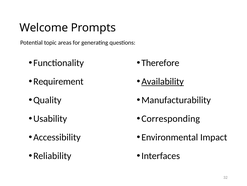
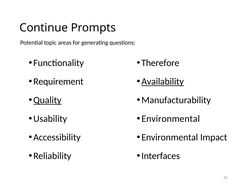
Welcome: Welcome -> Continue (44, 28)
Quality underline: none -> present (47, 100)
Corresponding: Corresponding -> Environmental (171, 118)
